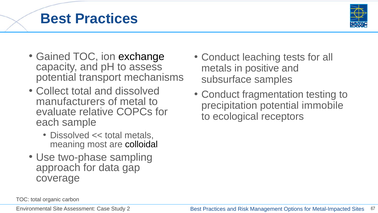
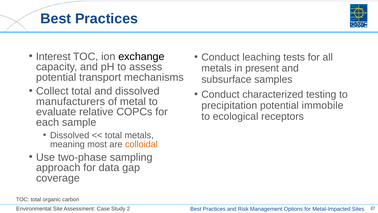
Gained: Gained -> Interest (53, 56)
positive: positive -> present (262, 68)
fragmentation: fragmentation -> characterized (273, 94)
colloidal colour: black -> orange (141, 144)
